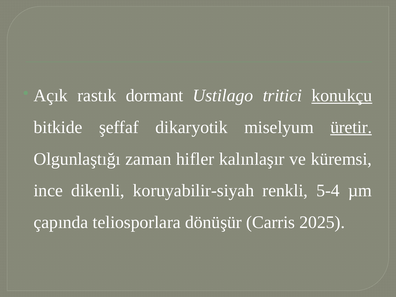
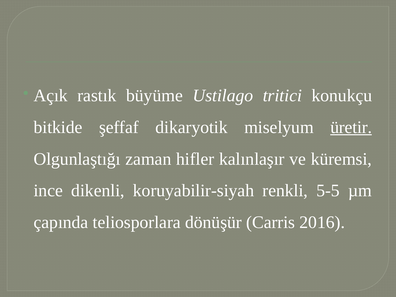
dormant: dormant -> büyüme (154, 96)
konukçu underline: present -> none (342, 96)
5-4: 5-4 -> 5-5 (328, 191)
2025: 2025 -> 2016 (322, 222)
